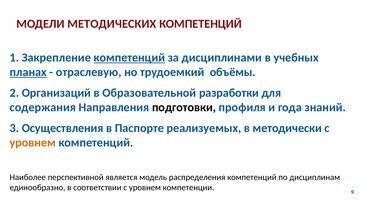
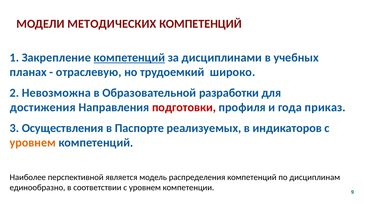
планах underline: present -> none (28, 72)
объёмы: объёмы -> широко (233, 72)
Организаций: Организаций -> Невозможна (56, 93)
содержания: содержания -> достижения (43, 108)
подготовки colour: black -> red (184, 108)
знаний: знаний -> приказ (325, 108)
методически: методически -> индикаторов (287, 128)
